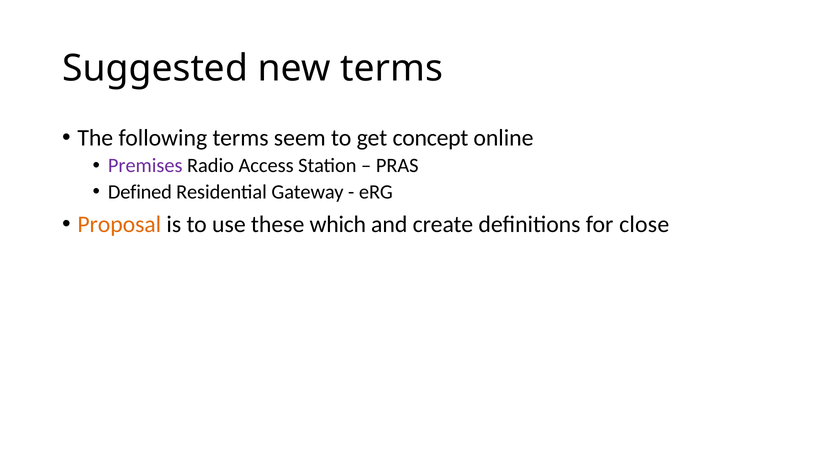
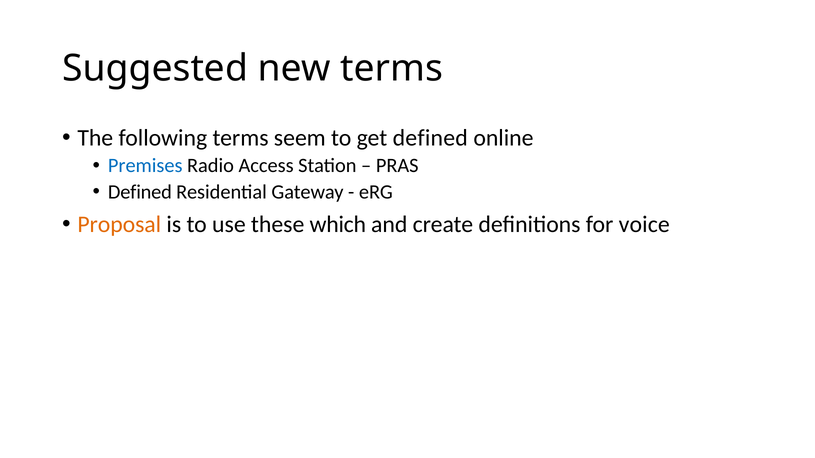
get concept: concept -> defined (430, 138)
Premises colour: purple -> blue (145, 166)
close: close -> voice (644, 224)
